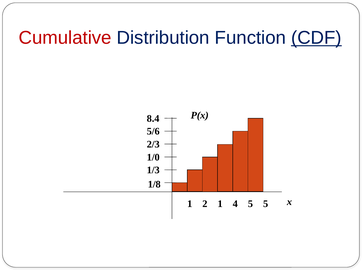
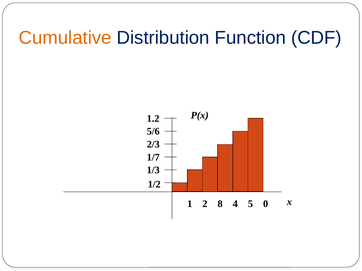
Cumulative colour: red -> orange (65, 38)
CDF underline: present -> none (316, 38)
8.4: 8.4 -> 1.2 (153, 119)
1/0: 1/0 -> 1/7 (153, 157)
1/8: 1/8 -> 1/2 (154, 185)
2 1: 1 -> 8 (220, 204)
5 5: 5 -> 0 (266, 204)
